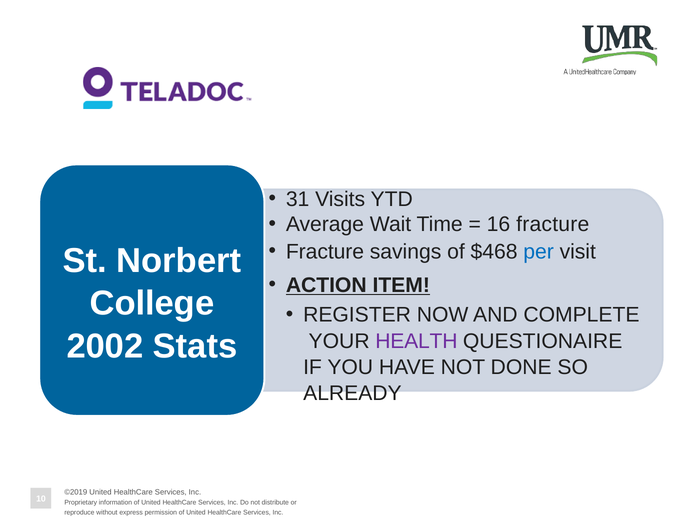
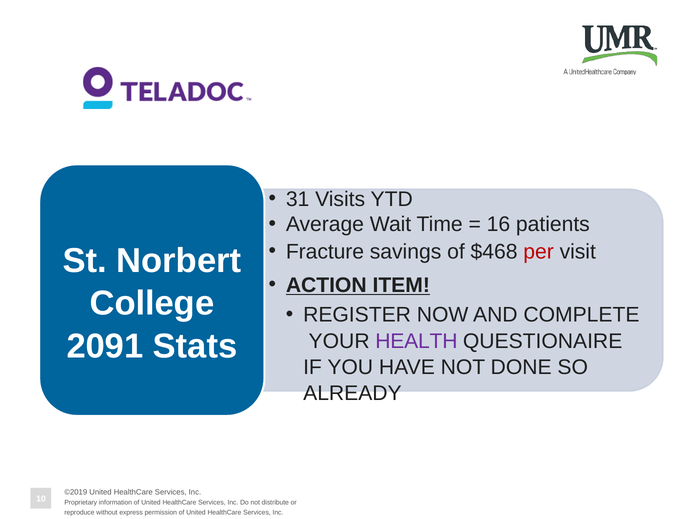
16 fracture: fracture -> patients (553, 225)
per colour: blue -> red (539, 252)
2002: 2002 -> 2091 (105, 346)
